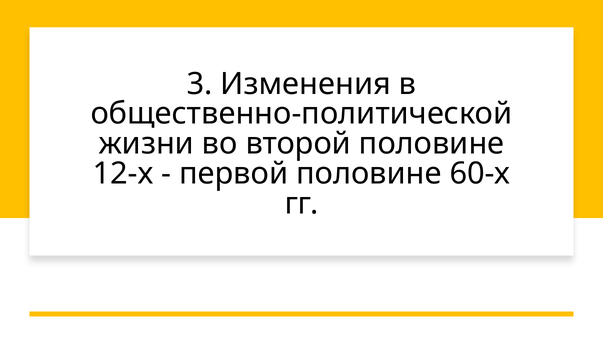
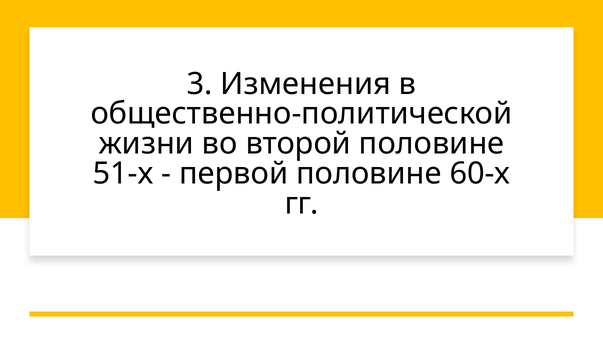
12-х: 12-х -> 51-х (123, 174)
